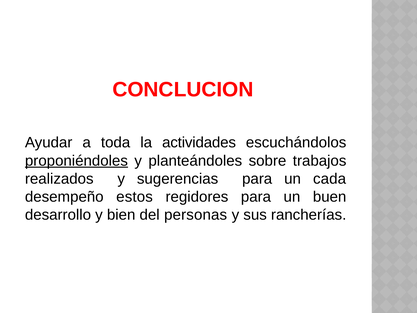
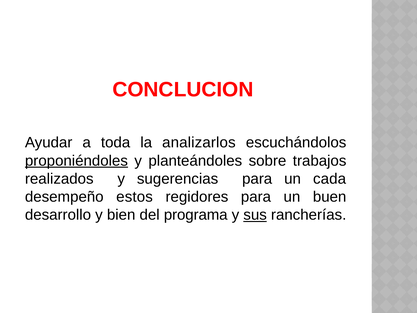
actividades: actividades -> analizarlos (199, 143)
personas: personas -> programa (196, 215)
sus underline: none -> present (255, 215)
